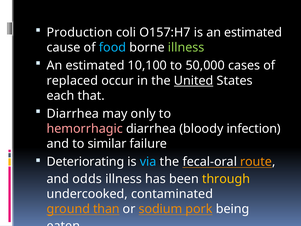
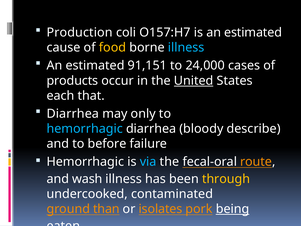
food colour: light blue -> yellow (112, 48)
illness colour: light green -> light blue (186, 48)
10,100: 10,100 -> 91,151 (147, 65)
50,000: 50,000 -> 24,000 (205, 65)
replaced: replaced -> products (72, 81)
hemorrhagic colour: pink -> light blue (85, 129)
infection: infection -> describe (254, 129)
similar: similar -> before (107, 144)
Deteriorating: Deteriorating -> Hemorrhagic (85, 162)
odds: odds -> wash (87, 179)
sodium: sodium -> isolates (160, 209)
being underline: none -> present (233, 209)
